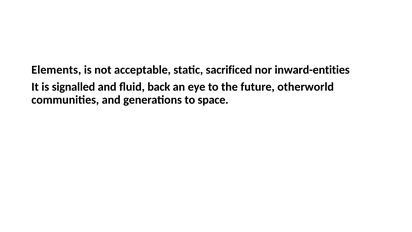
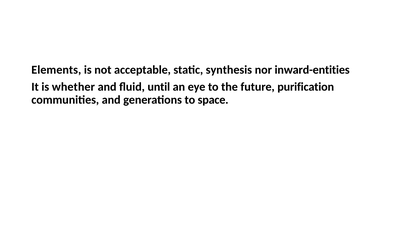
sacrificed: sacrificed -> synthesis (229, 70)
signalled: signalled -> whether (73, 87)
back: back -> until (159, 87)
otherworld: otherworld -> purification (306, 87)
